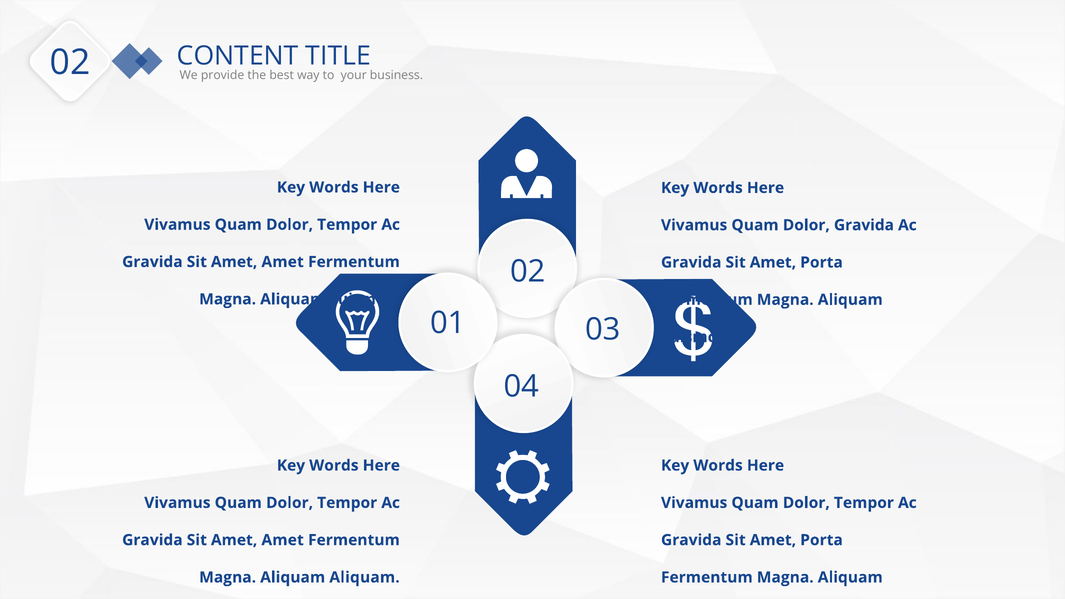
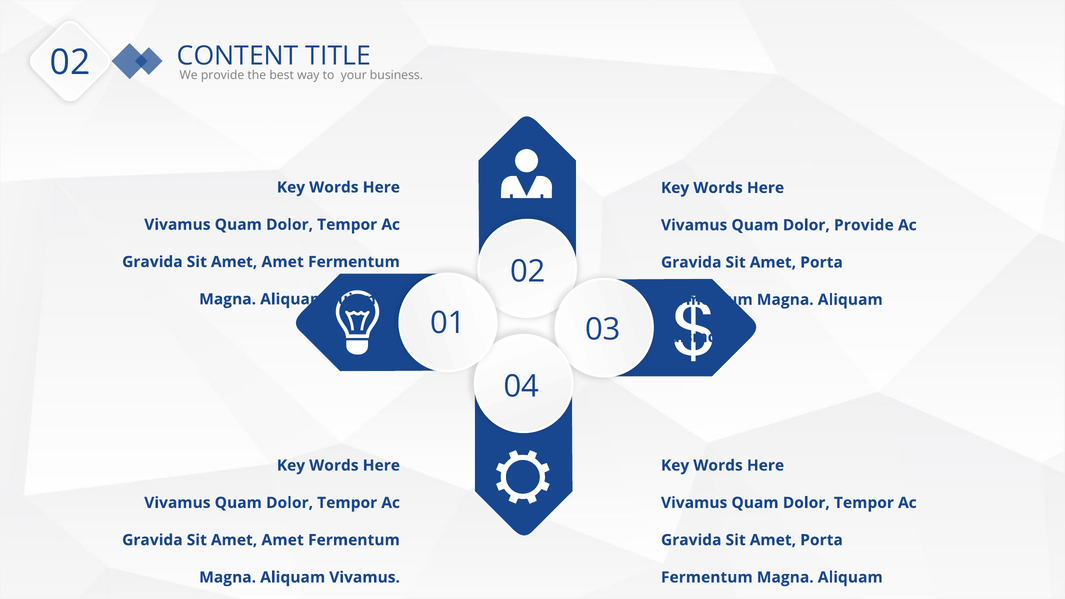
Dolor Gravida: Gravida -> Provide (864, 225)
Aliquam Aliquam: Aliquam -> Vivamus (365, 577)
